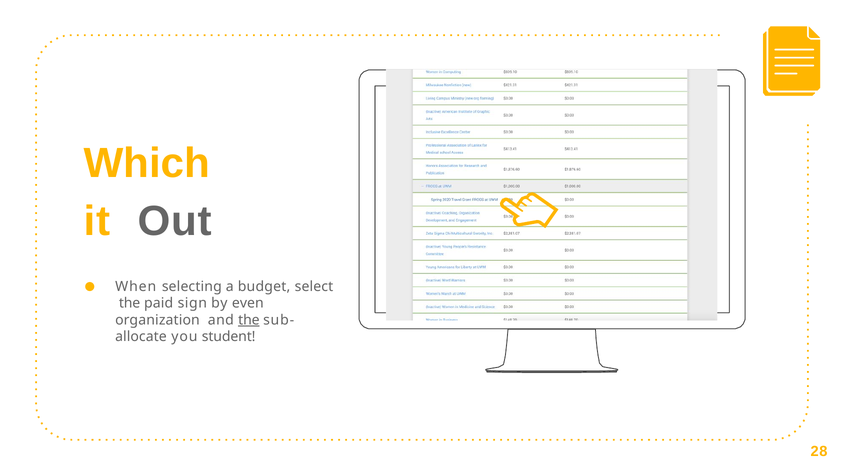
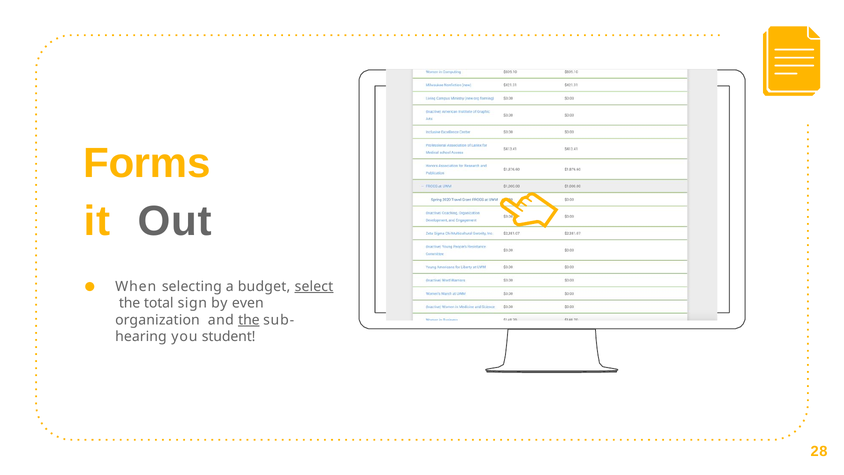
Which: Which -> Forms (147, 163)
select underline: none -> present (314, 286)
paid: paid -> total (159, 303)
allocate: allocate -> hearing (141, 337)
